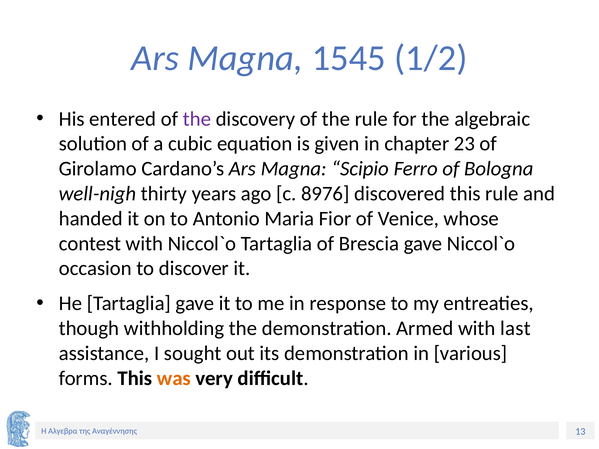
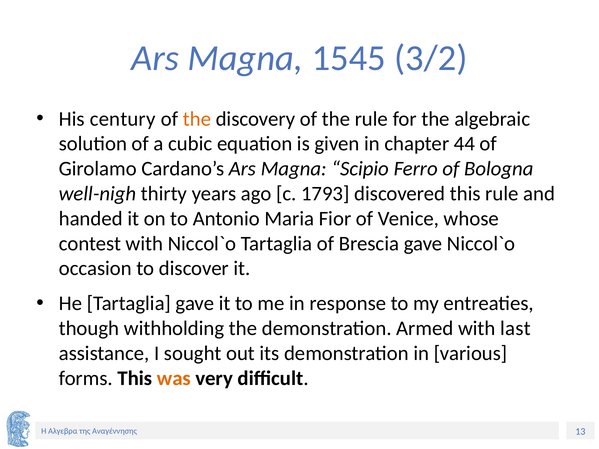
1/2: 1/2 -> 3/2 (431, 58)
entered: entered -> century (123, 119)
the colour: purple -> orange (197, 119)
23: 23 -> 44 (464, 144)
8976: 8976 -> 1793 (325, 194)
